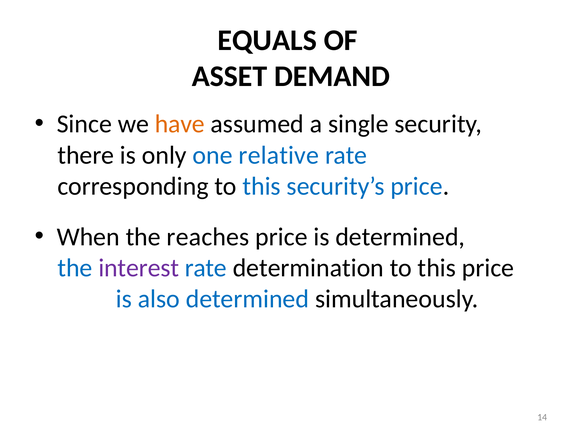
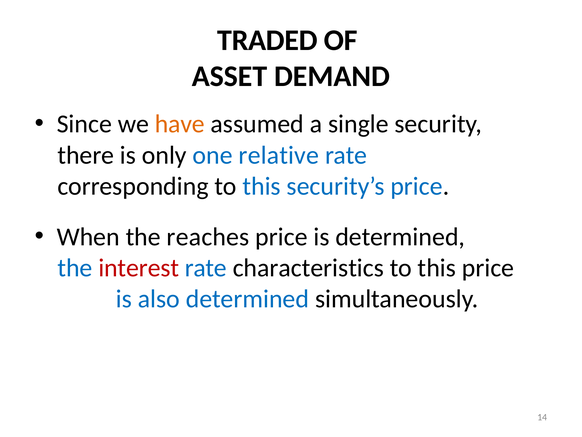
EQUALS: EQUALS -> TRADED (267, 40)
interest colour: purple -> red (139, 268)
determination: determination -> characteristics (308, 268)
